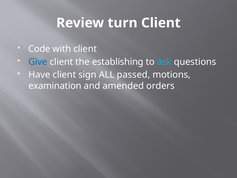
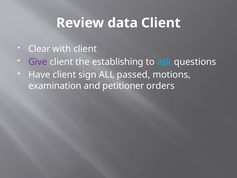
turn: turn -> data (123, 23)
Code: Code -> Clear (39, 49)
Give colour: blue -> purple (38, 62)
amended: amended -> petitioner (123, 86)
